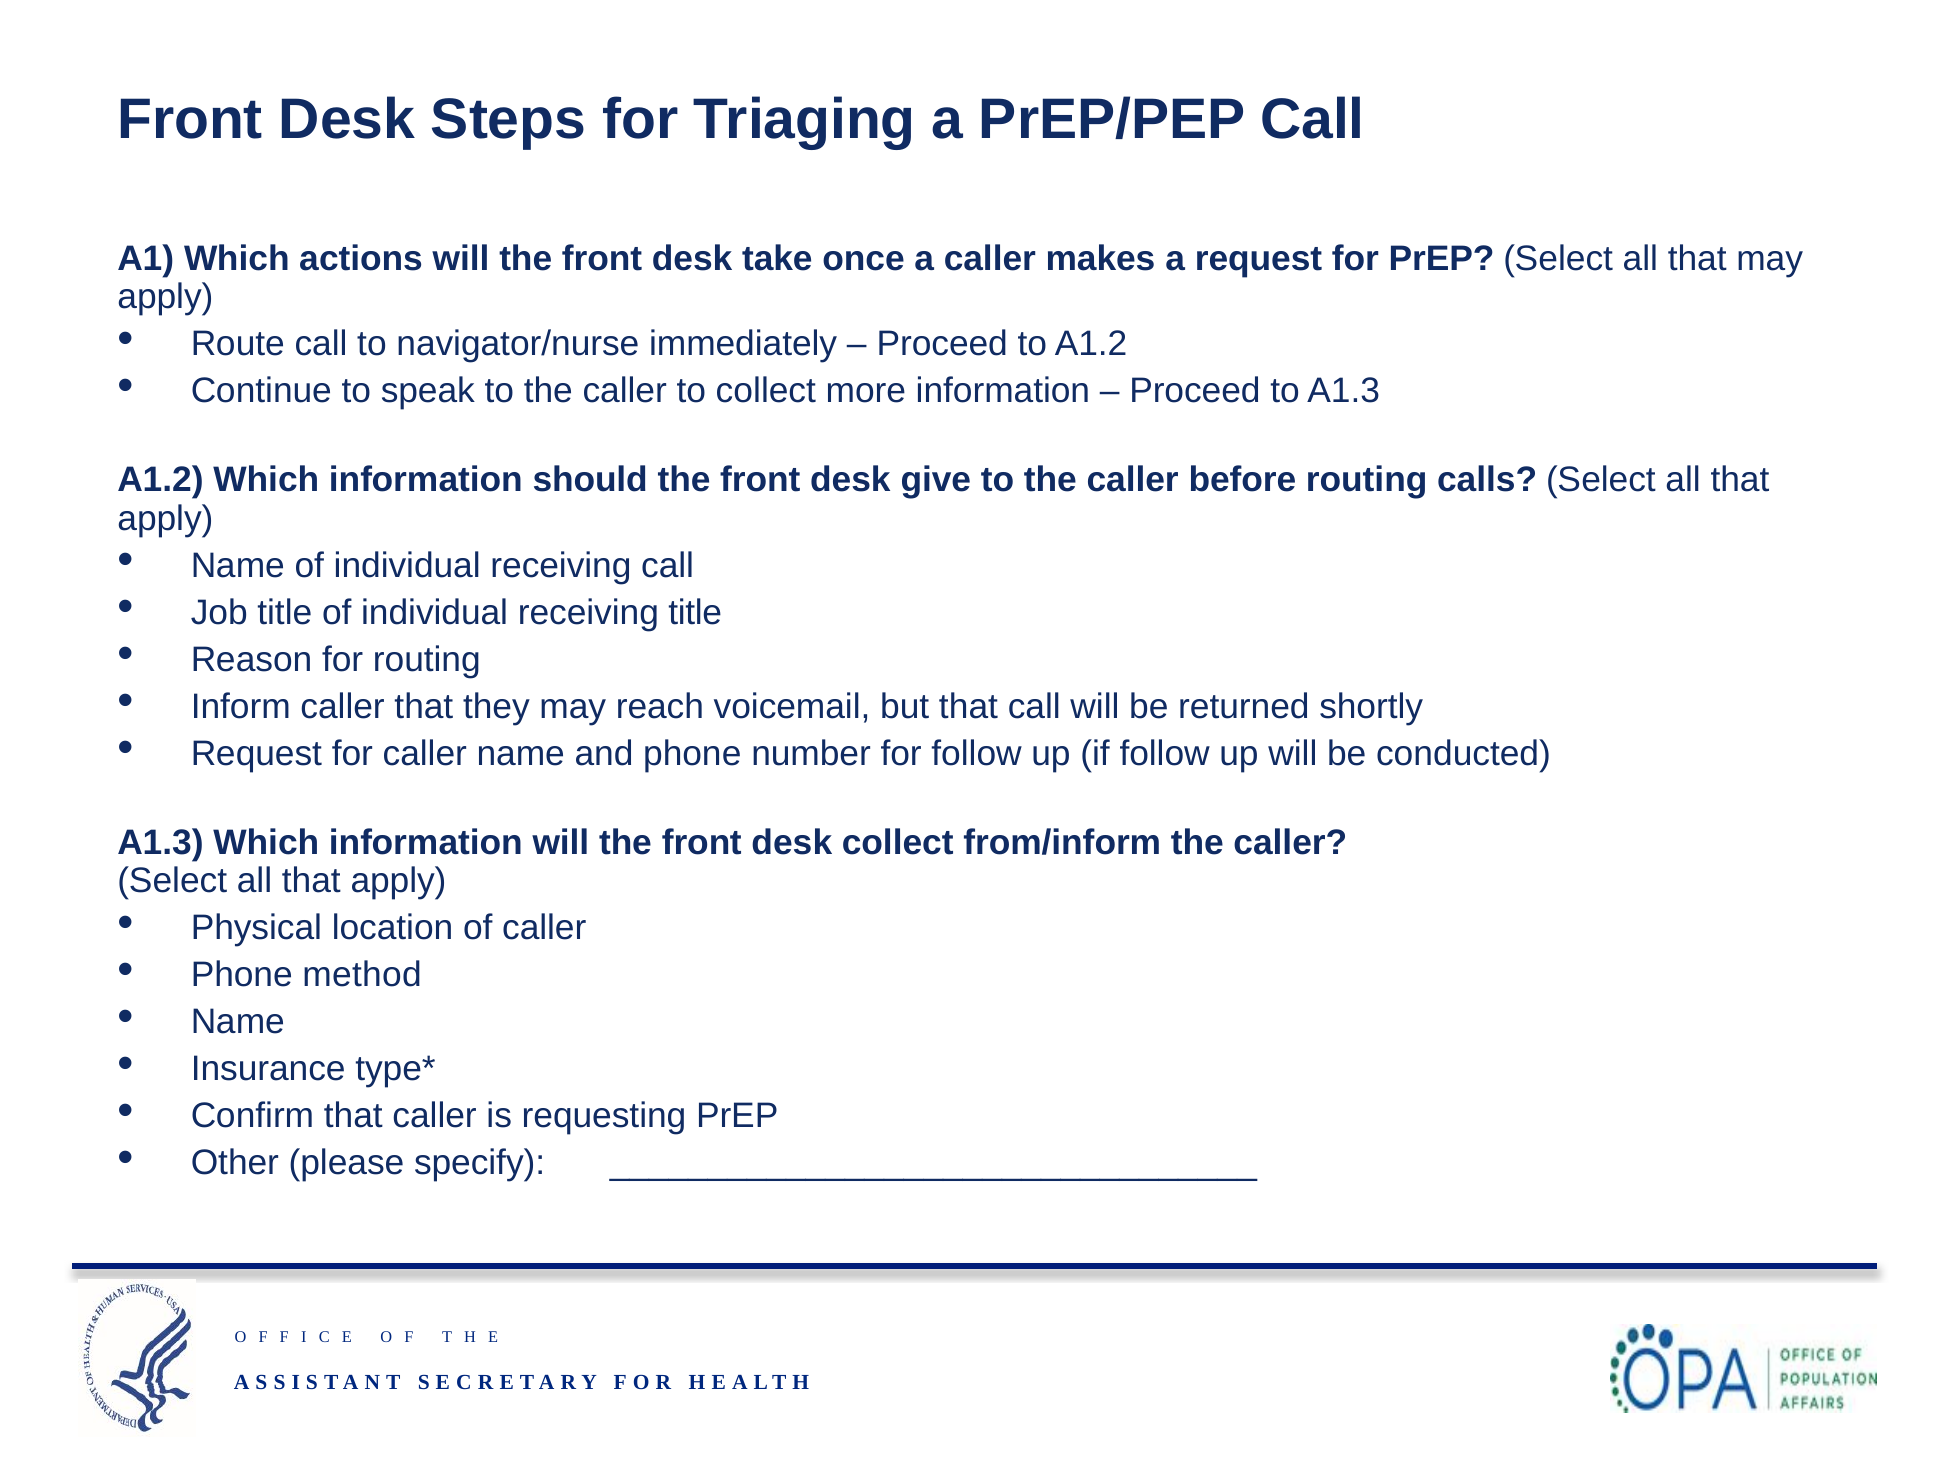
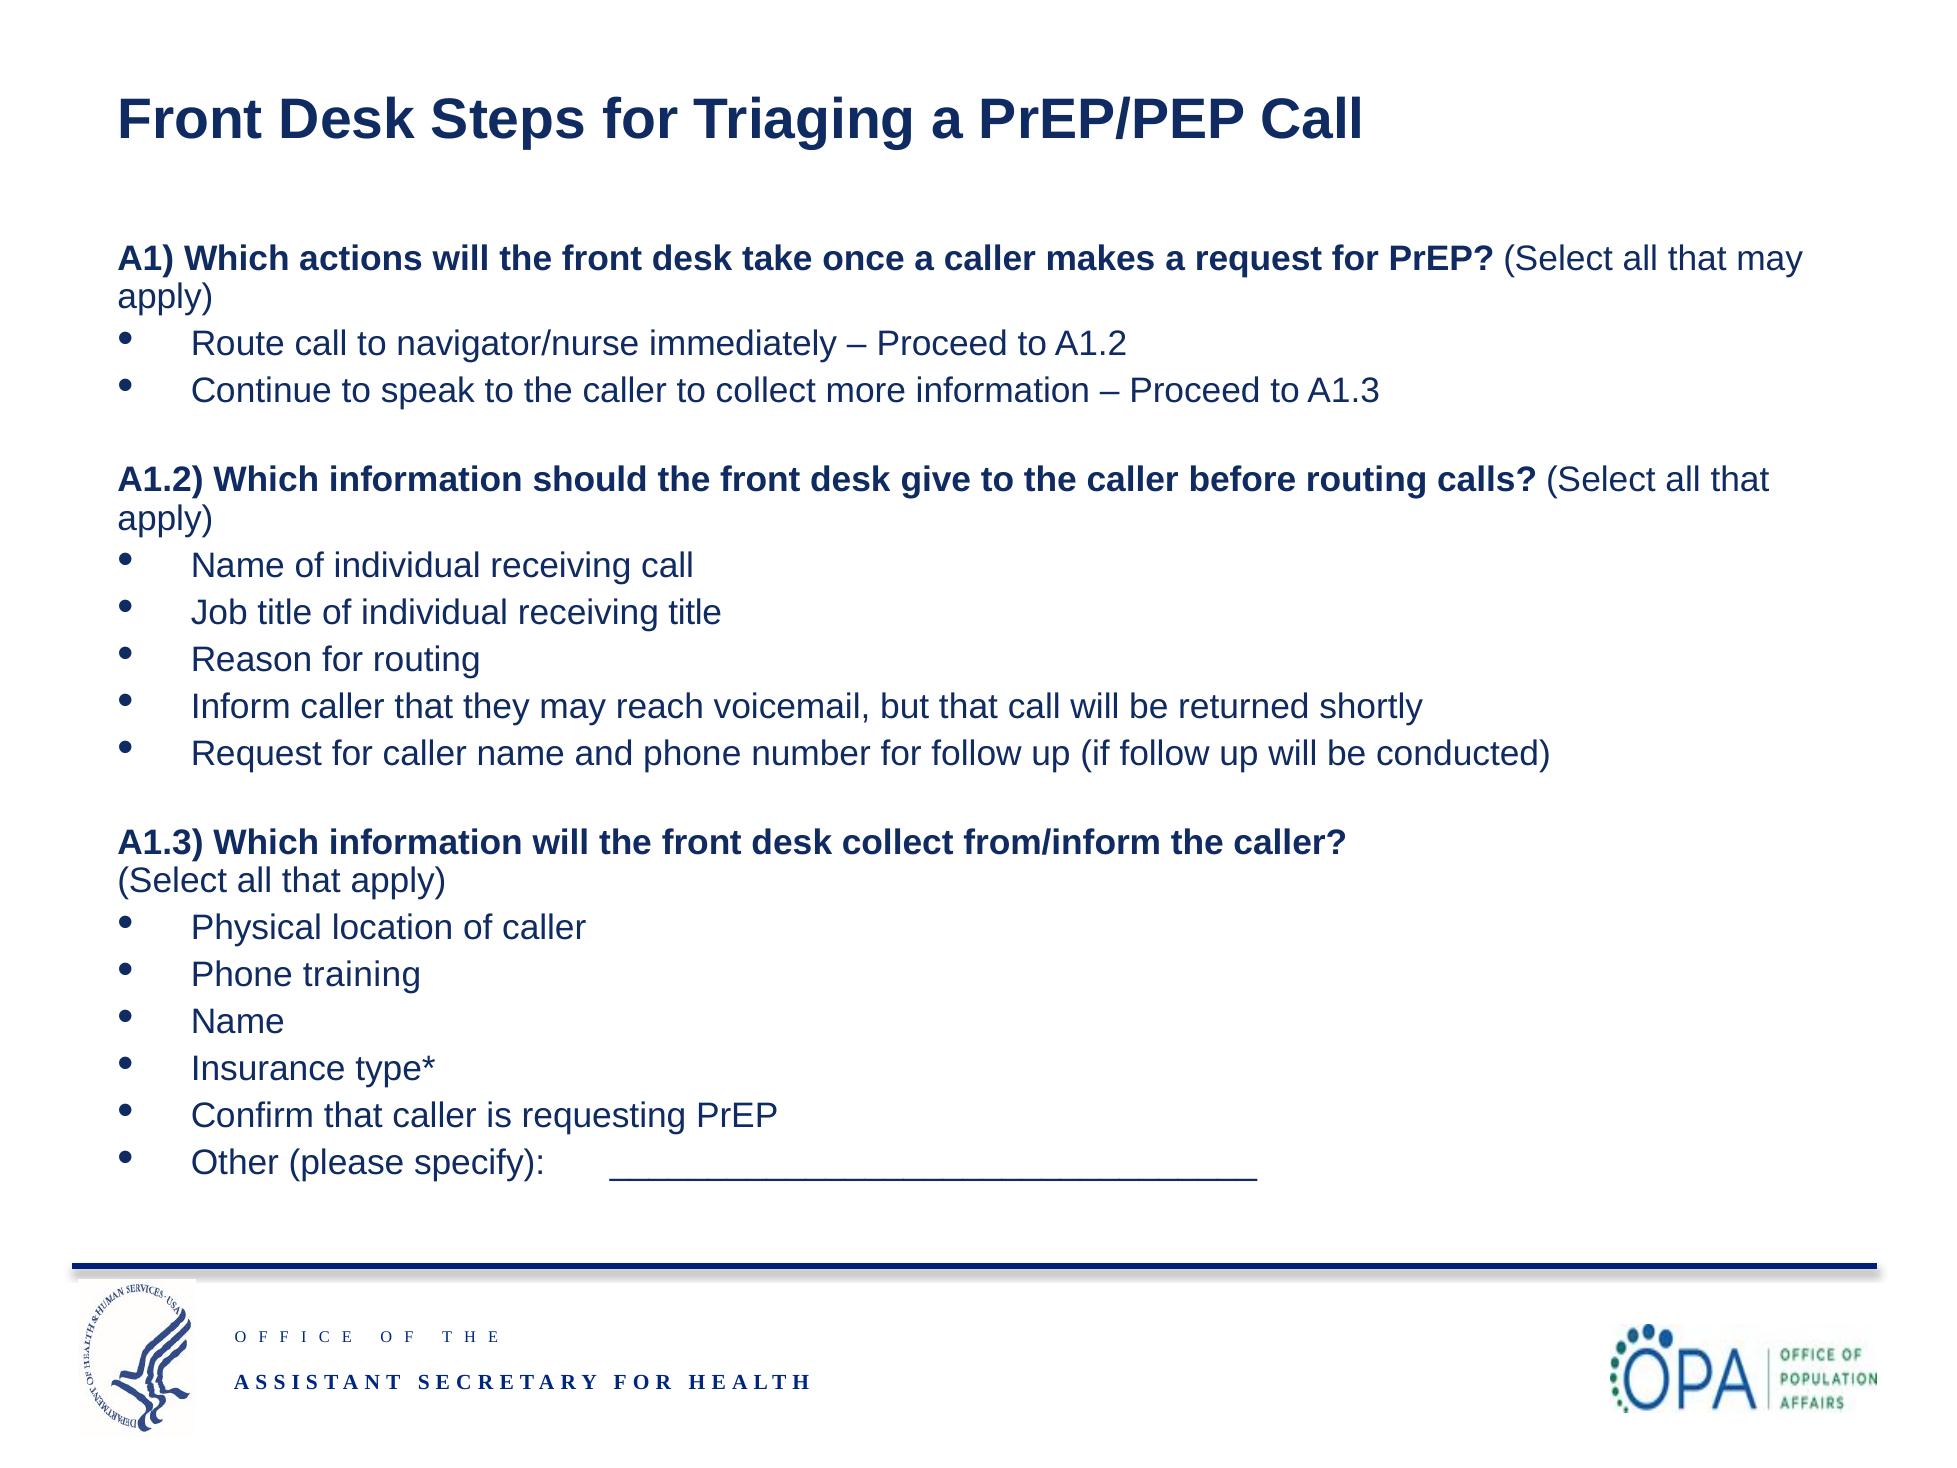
method: method -> training (362, 975)
